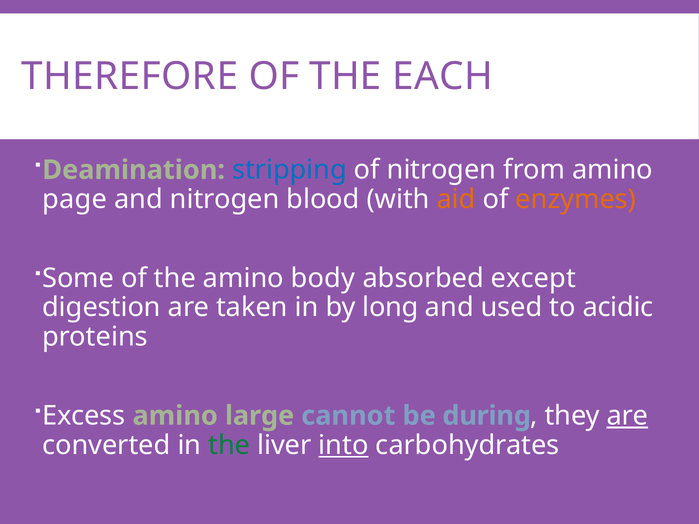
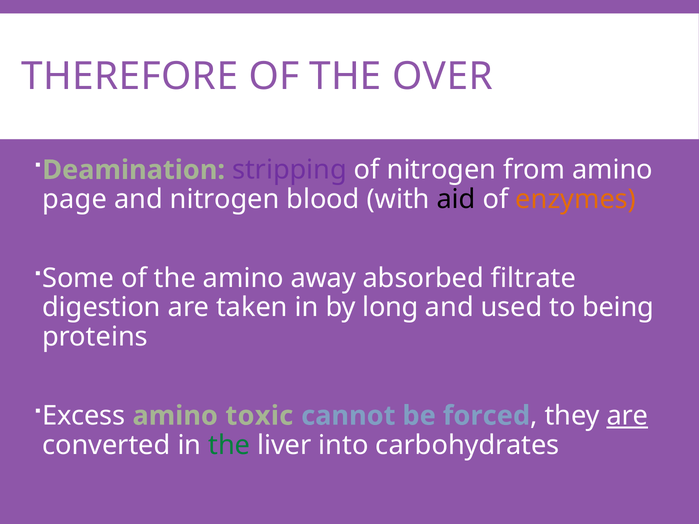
EACH: EACH -> OVER (442, 77)
stripping colour: blue -> purple (290, 170)
aid colour: orange -> black (456, 199)
body: body -> away (323, 278)
except: except -> filtrate (533, 278)
acidic: acidic -> being (618, 308)
large: large -> toxic (259, 416)
during: during -> forced (486, 416)
into underline: present -> none (344, 445)
